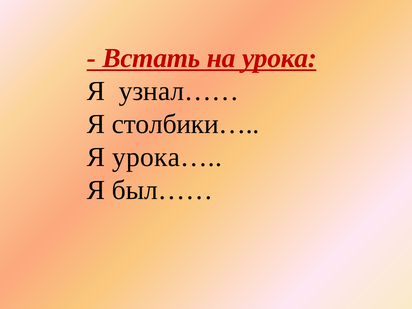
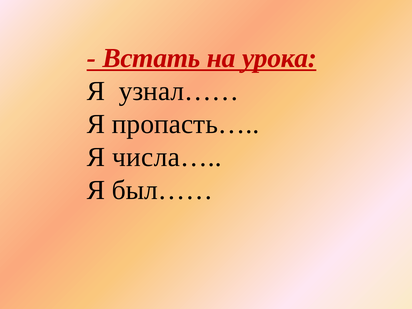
столбики…: столбики… -> пропасть… (186, 124)
урока…: урока… -> числа… (167, 157)
